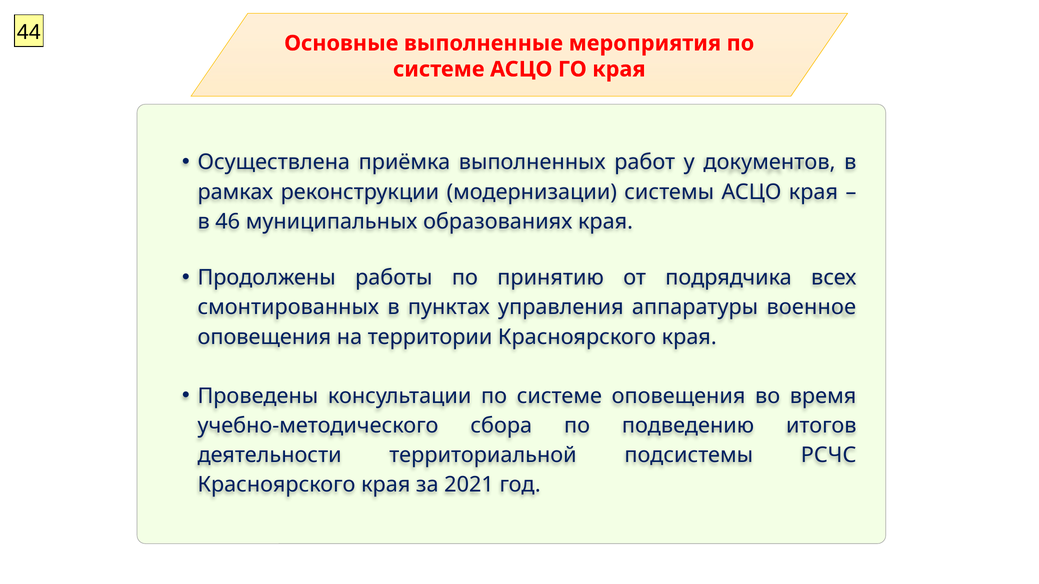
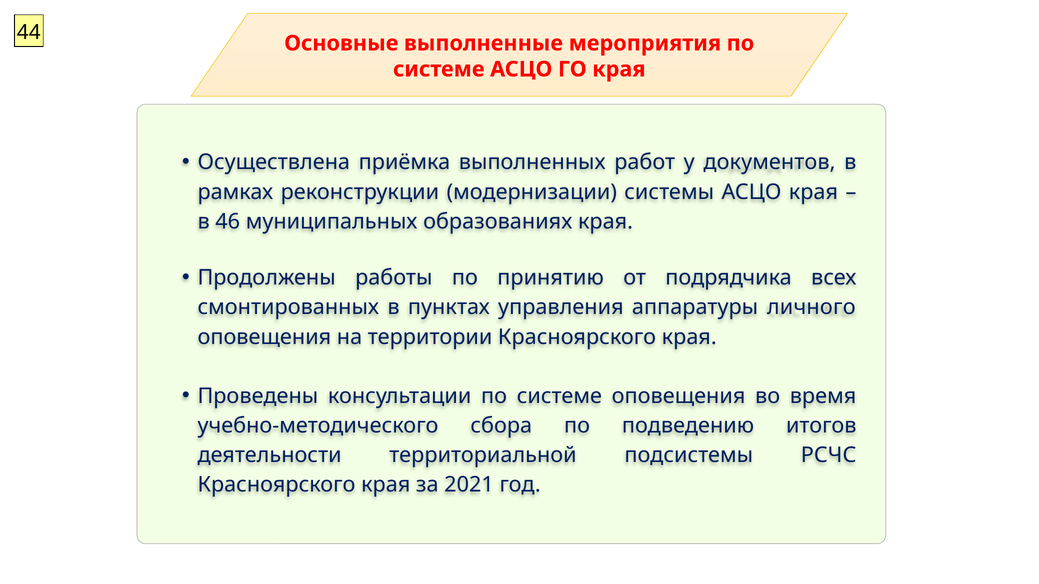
военное: военное -> личного (811, 308)
